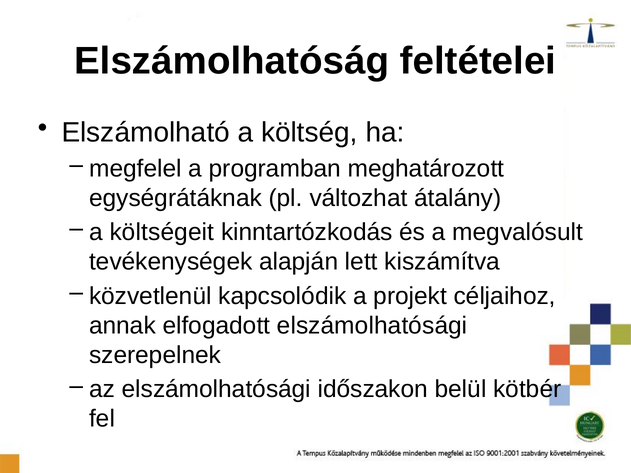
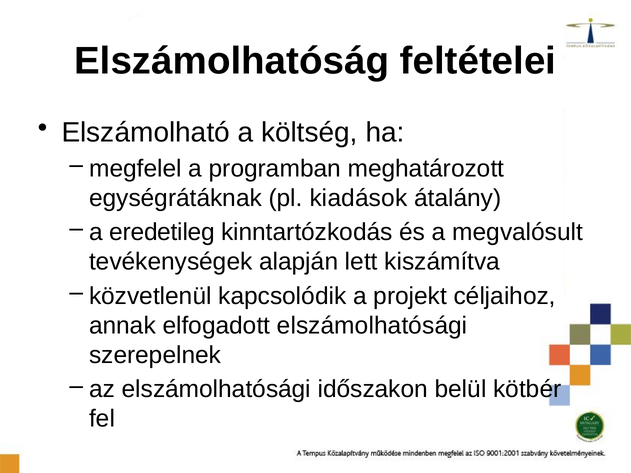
változhat: változhat -> kiadások (358, 198)
költségeit: költségeit -> eredetileg (162, 232)
